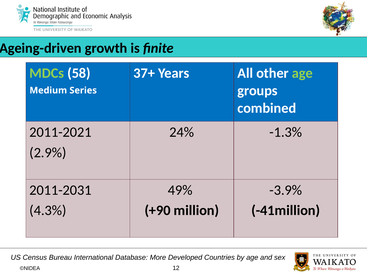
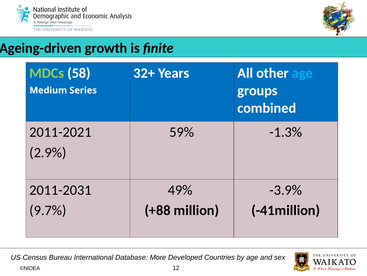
37+: 37+ -> 32+ (144, 73)
age colour: light green -> light blue (302, 73)
24%: 24% -> 59% (182, 132)
4.3%: 4.3% -> 9.7% (48, 210)
+90: +90 -> +88 (158, 210)
